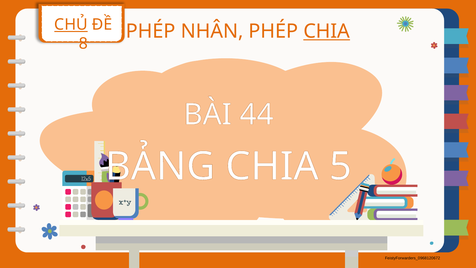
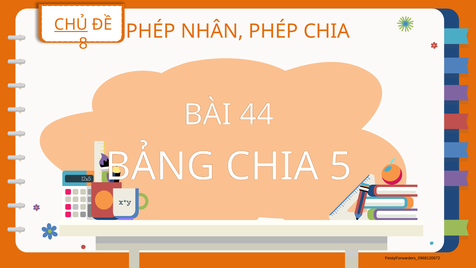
CHIA underline: present -> none (327, 31)
